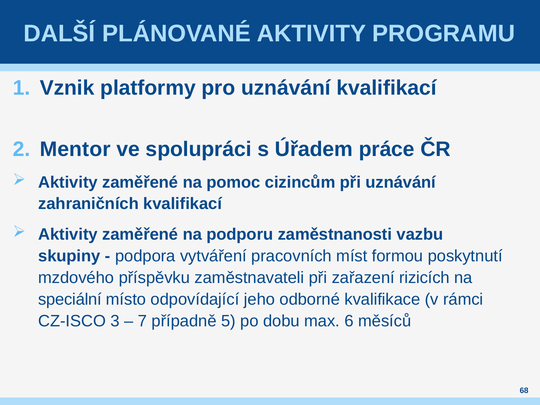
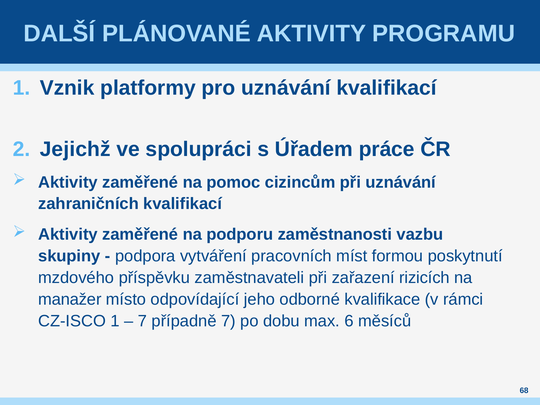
Mentor: Mentor -> Jejichž (75, 149)
speciální: speciální -> manažer (70, 299)
CZ-ISCO 3: 3 -> 1 (115, 321)
případně 5: 5 -> 7 (228, 321)
